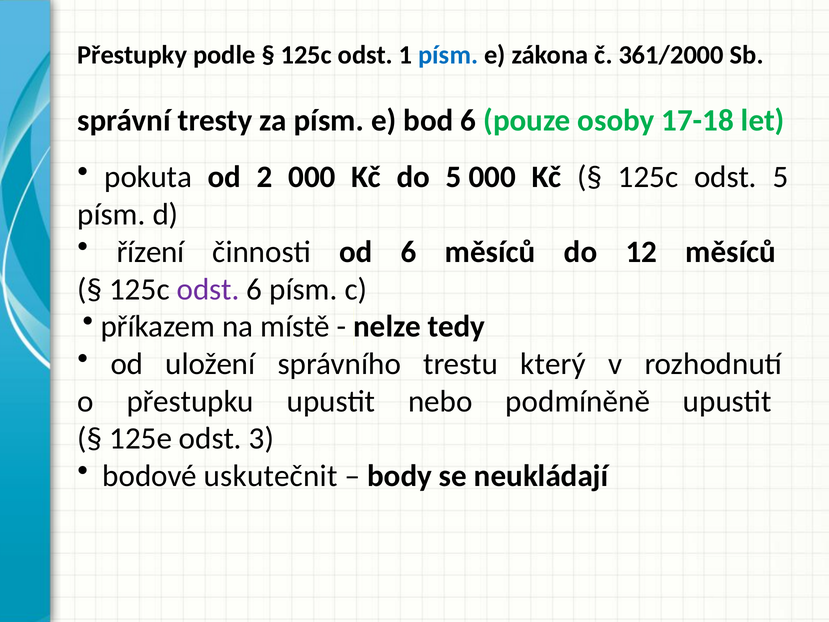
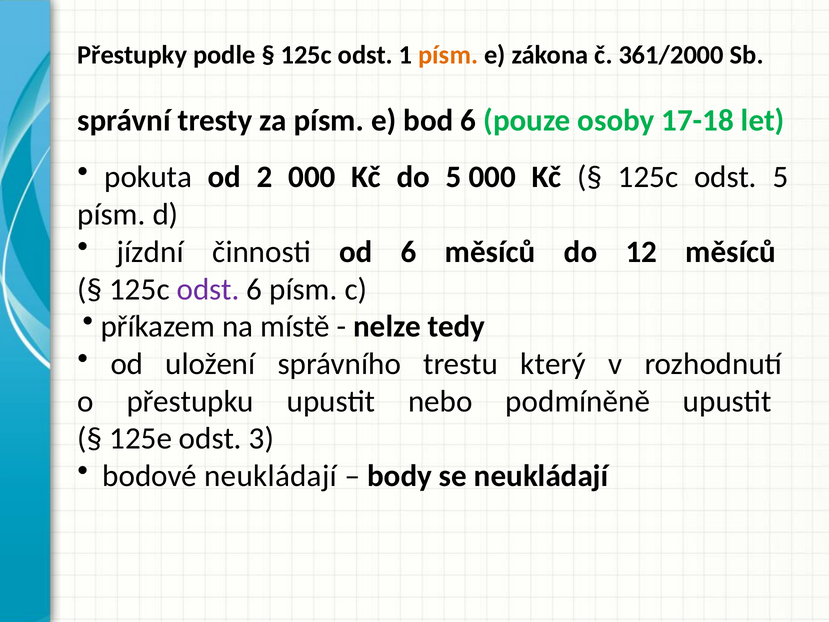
písm colour: blue -> orange (448, 55)
řízení: řízení -> jízdní (150, 252)
bodové uskutečnit: uskutečnit -> neukládají (271, 476)
